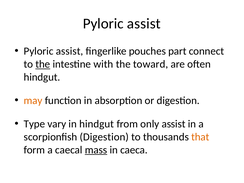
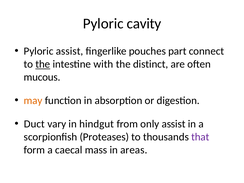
assist: assist -> cavity (144, 24)
toward: toward -> distinct (151, 64)
hindgut: hindgut -> mucous (42, 77)
Type: Type -> Duct (34, 124)
scorpionfish Digestion: Digestion -> Proteases (104, 137)
that colour: orange -> purple (200, 137)
mass underline: present -> none (96, 150)
caeca: caeca -> areas (134, 150)
